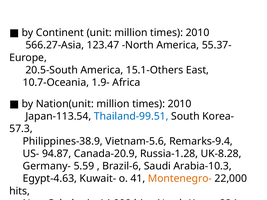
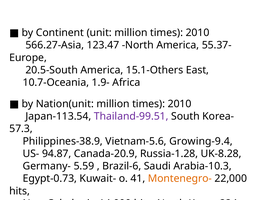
Thailand-99.51 colour: blue -> purple (131, 116)
Remarks-9.4: Remarks-9.4 -> Growing-9.4 (201, 141)
Egypt-4.63: Egypt-4.63 -> Egypt-0.73 (50, 179)
